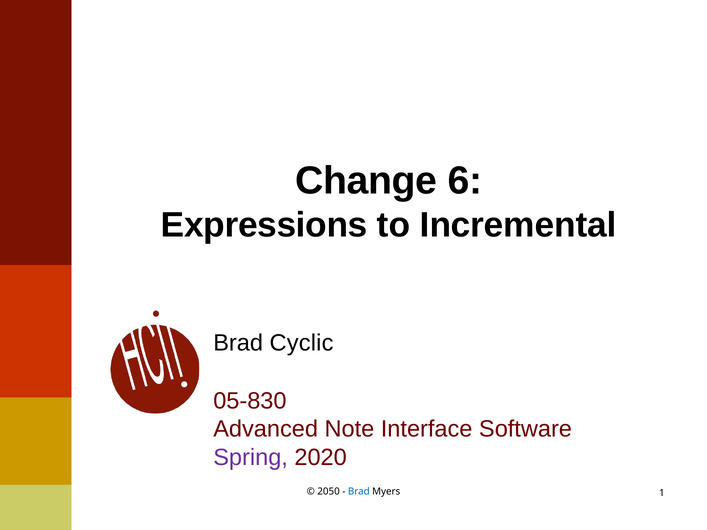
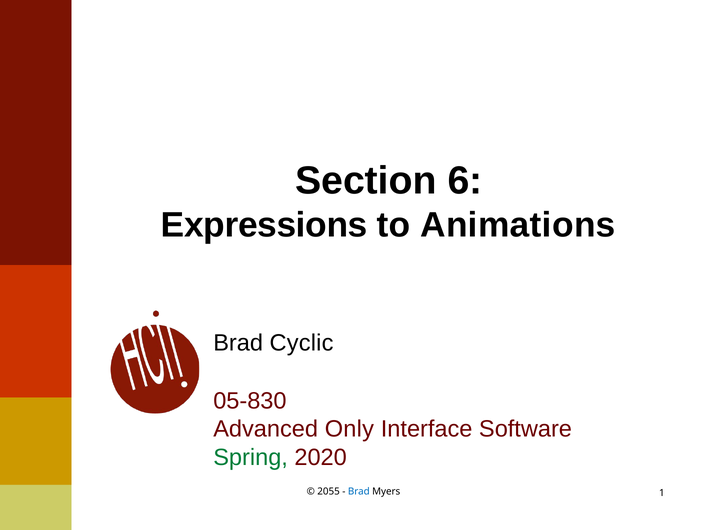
Change: Change -> Section (366, 181)
Incremental: Incremental -> Animations (518, 225)
Note: Note -> Only (349, 429)
Spring colour: purple -> green (251, 458)
2050: 2050 -> 2055 (329, 492)
